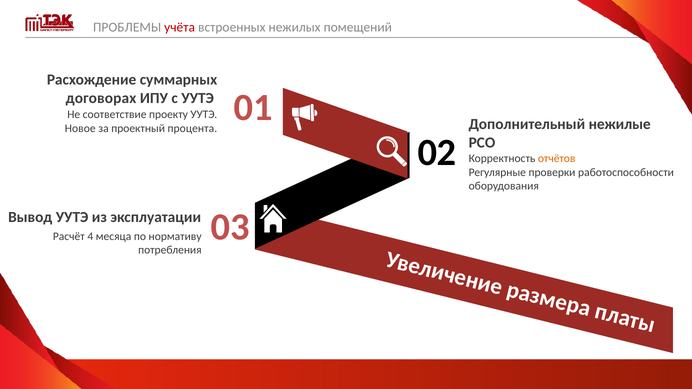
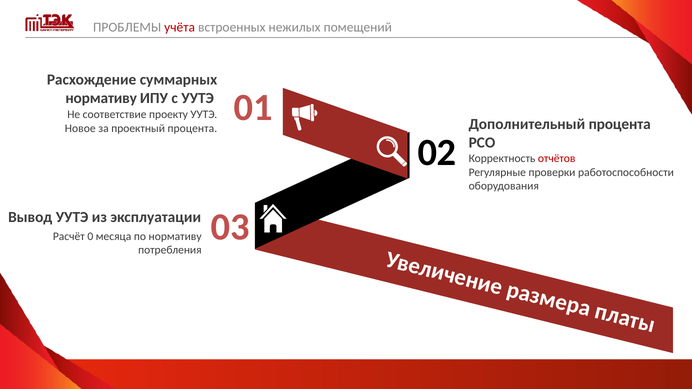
договорах: договорах -> нормативу (101, 98)
Дополнительный нежилые: нежилые -> процента (620, 124)
отчётов colour: orange -> red (557, 159)
4: 4 -> 0 (90, 236)
